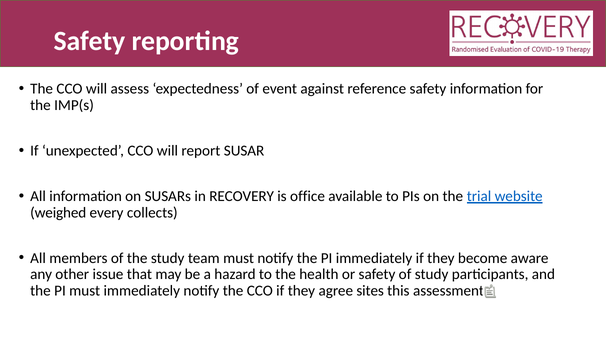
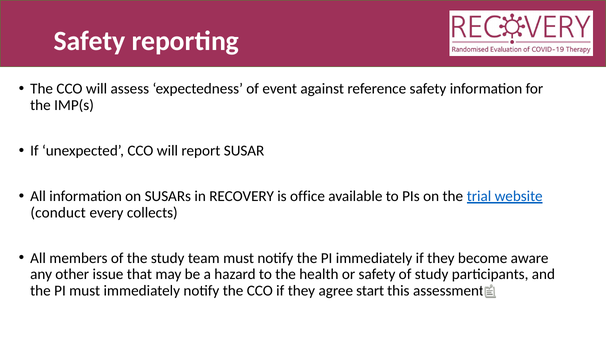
weighed: weighed -> conduct (58, 213)
sites: sites -> start (370, 291)
